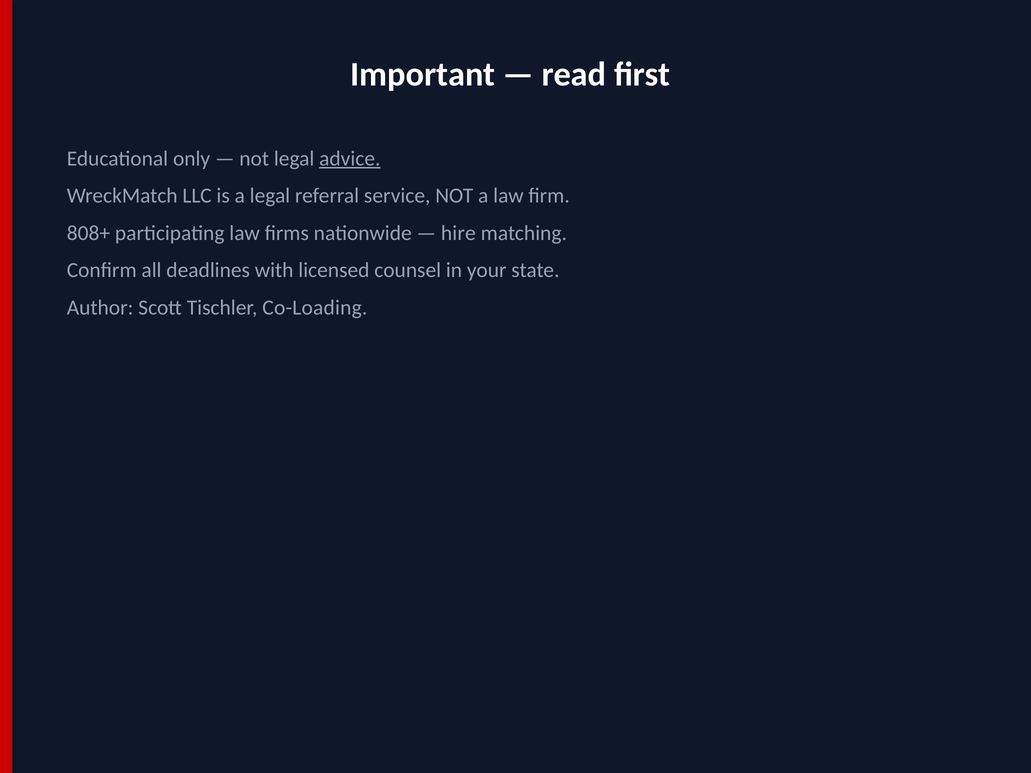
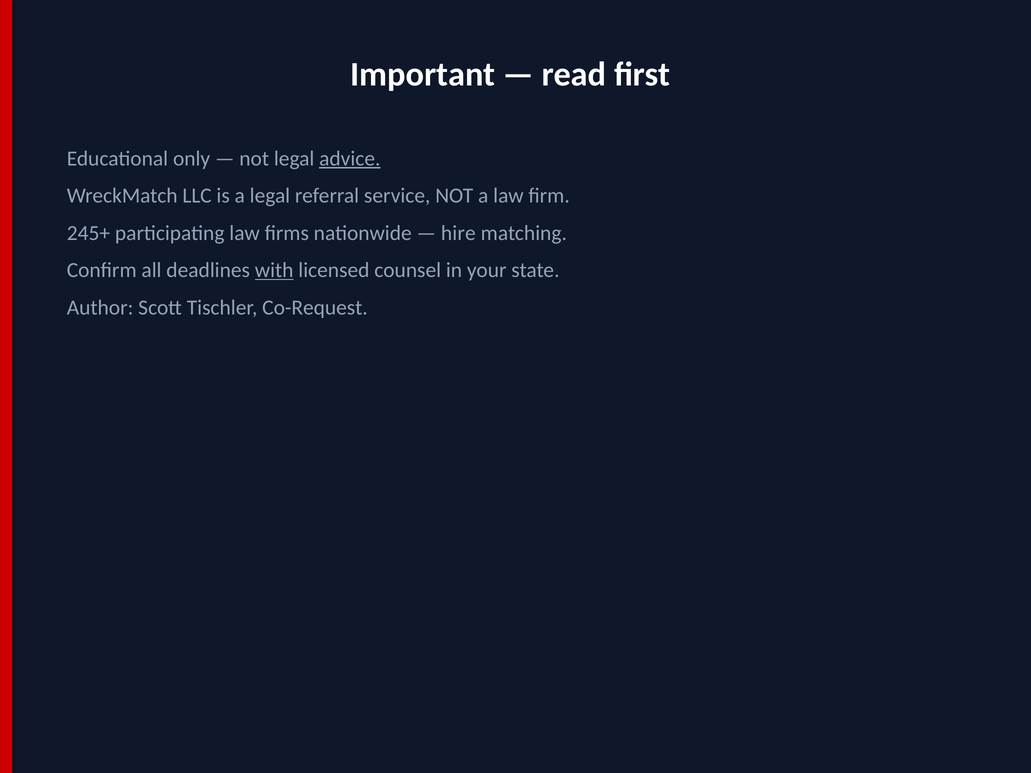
808+: 808+ -> 245+ (88, 233)
with underline: none -> present (274, 270)
Co-Loading: Co-Loading -> Co-Request (315, 308)
